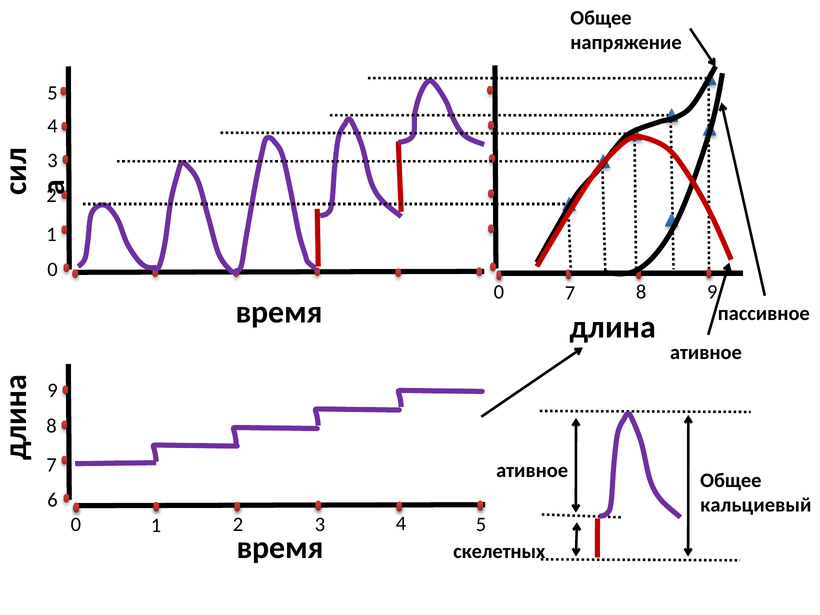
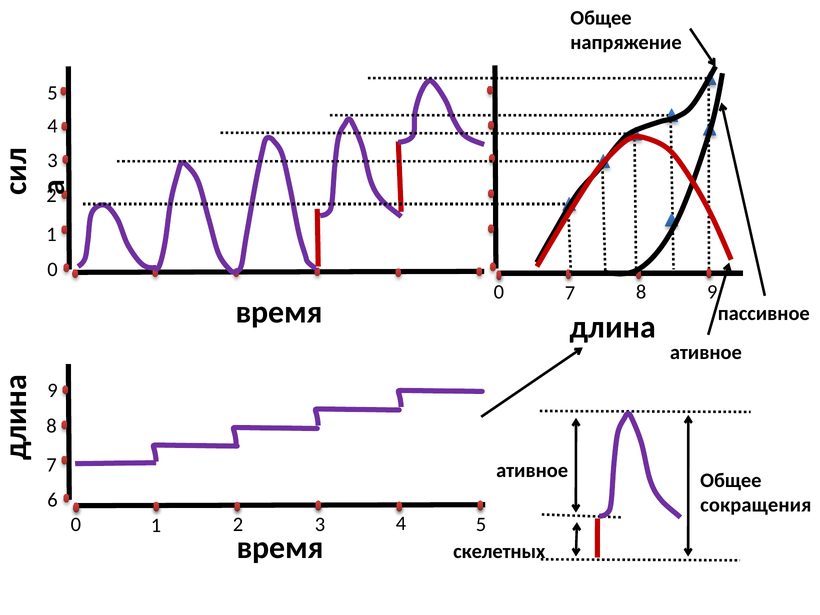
кальциевый: кальциевый -> сокращения (756, 505)
